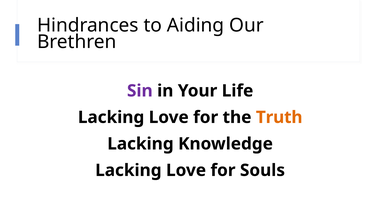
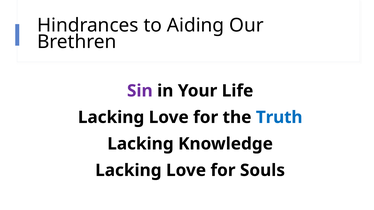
Truth colour: orange -> blue (279, 118)
